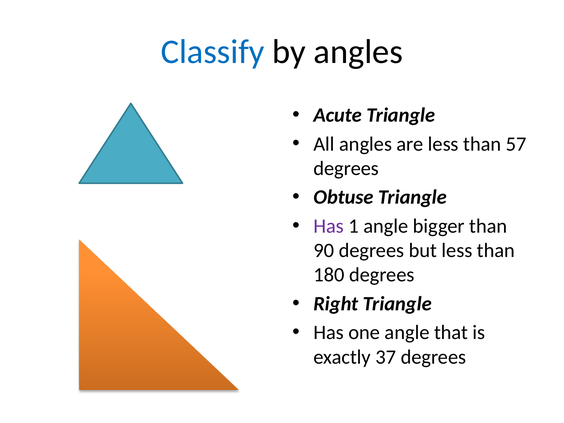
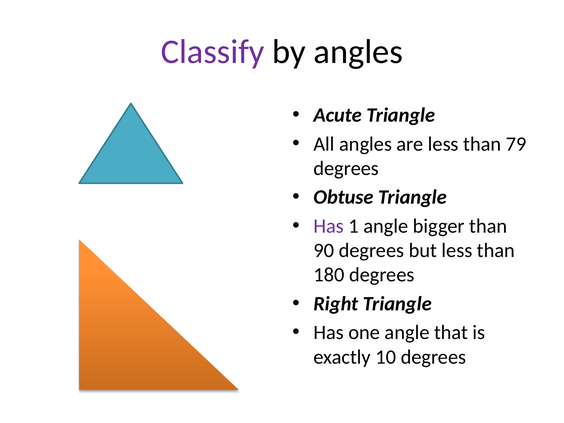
Classify colour: blue -> purple (213, 52)
57: 57 -> 79 (516, 144)
37: 37 -> 10 (386, 357)
